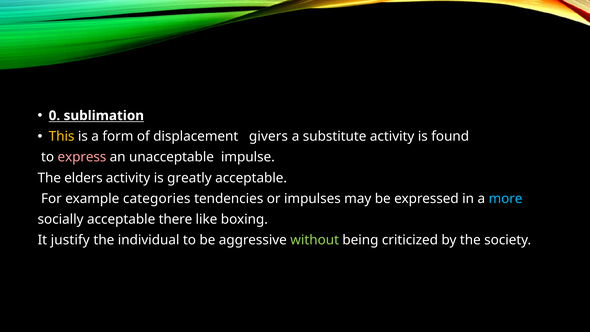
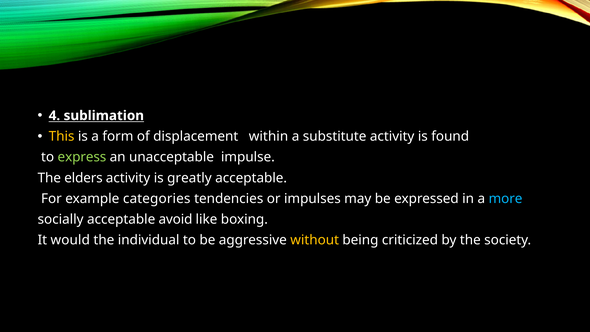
0: 0 -> 4 (54, 116)
givers: givers -> within (269, 136)
express colour: pink -> light green (82, 157)
there: there -> avoid (175, 219)
justify: justify -> would (70, 240)
without colour: light green -> yellow (315, 240)
